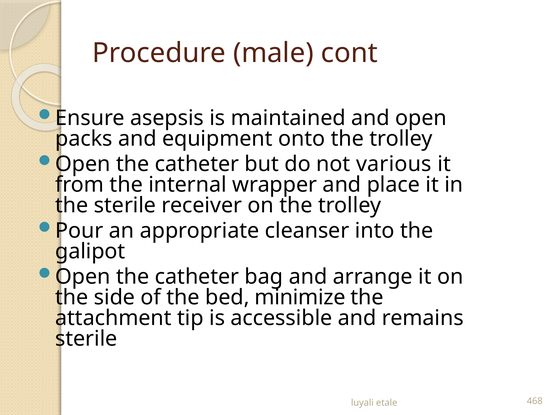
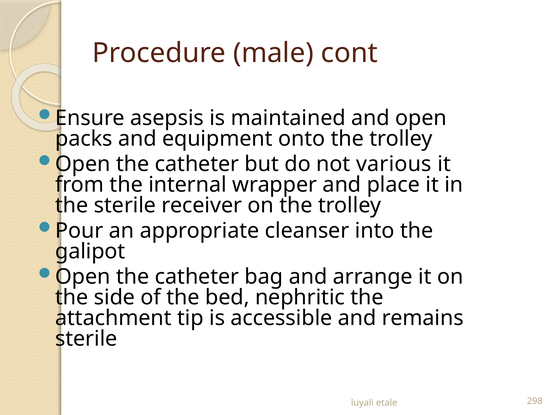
minimize: minimize -> nephritic (300, 297)
468: 468 -> 298 (535, 401)
